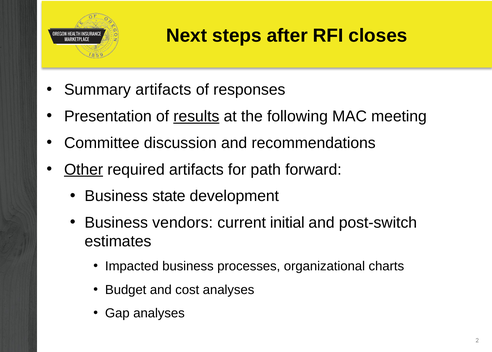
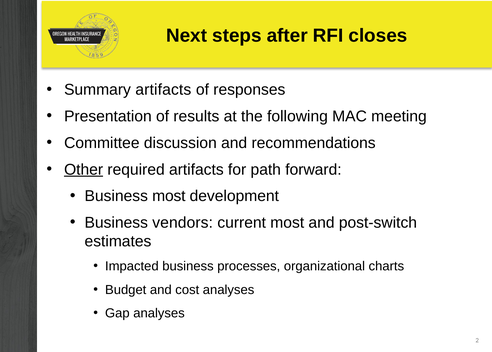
results underline: present -> none (196, 116)
Business state: state -> most (169, 196)
current initial: initial -> most (287, 222)
